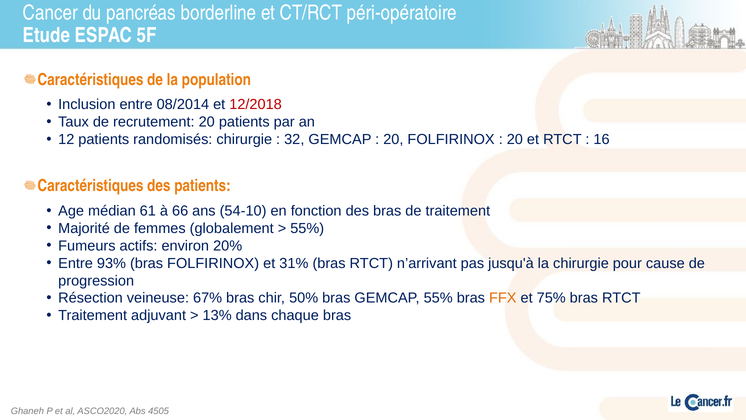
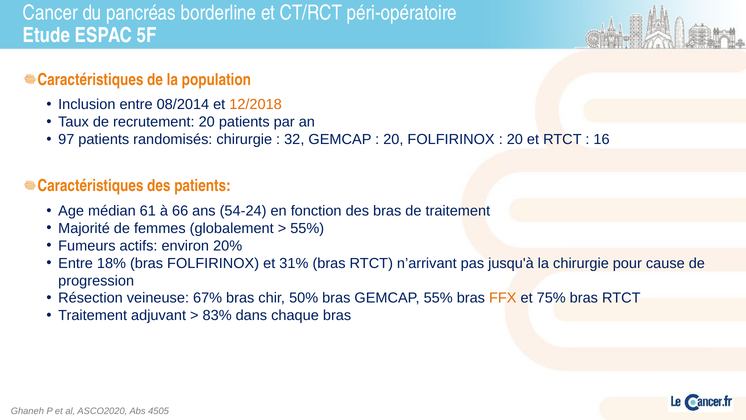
12/2018 colour: red -> orange (256, 105)
12: 12 -> 97 (66, 139)
54-10: 54-10 -> 54-24 (243, 211)
93%: 93% -> 18% (111, 263)
13%: 13% -> 83% (217, 315)
